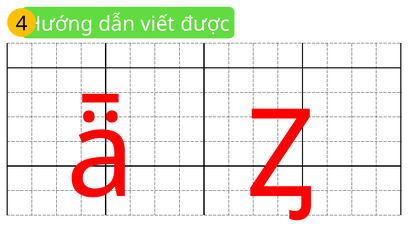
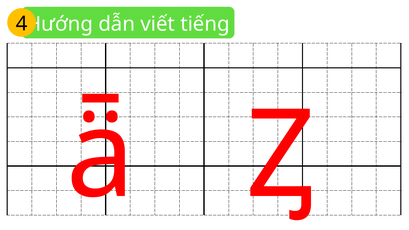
được: được -> tiếng (205, 24)
